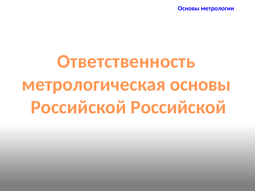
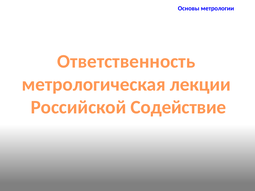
метрологическая основы: основы -> лекции (200, 84)
Российской Российской: Российской -> Содействие (178, 107)
